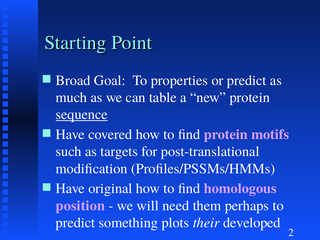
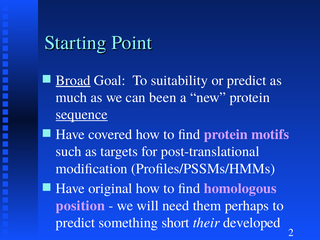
Broad underline: none -> present (73, 80)
properties: properties -> suitability (179, 80)
table: table -> been (163, 97)
plots: plots -> short (175, 223)
